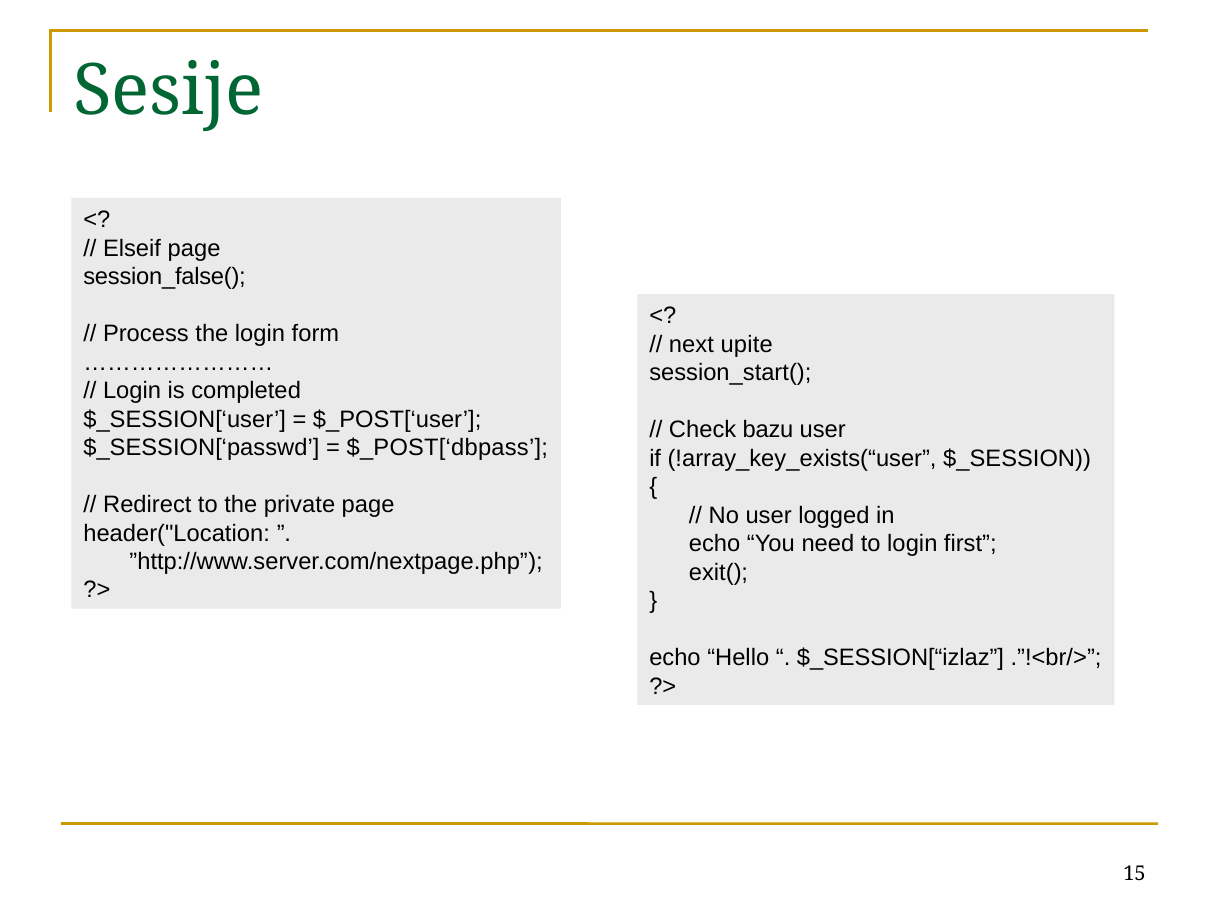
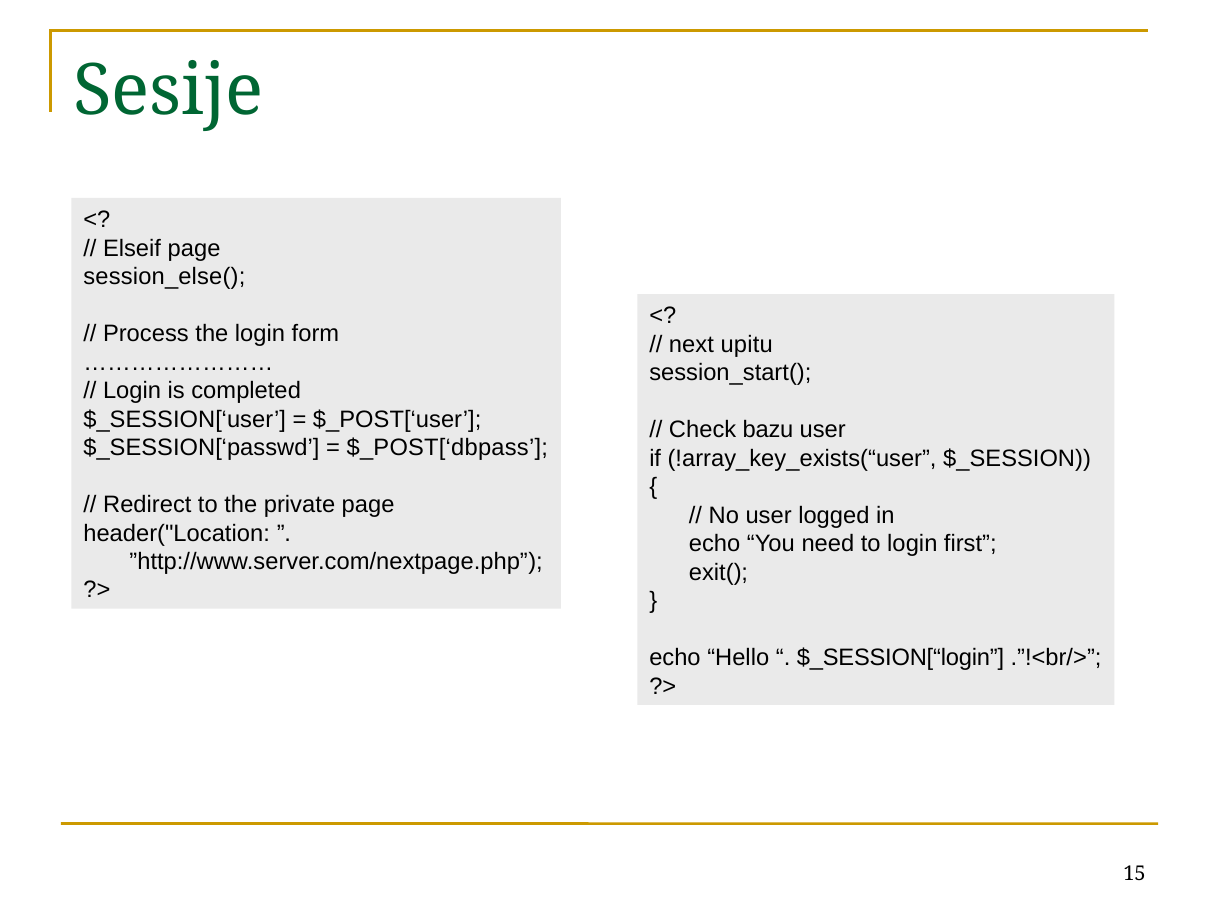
session_false(: session_false( -> session_else( (164, 277)
upite: upite -> upitu (747, 344)
$_SESSION[“izlaz: $_SESSION[“izlaz -> $_SESSION[“login (901, 657)
